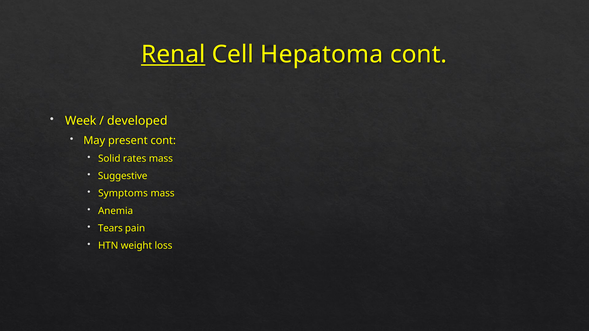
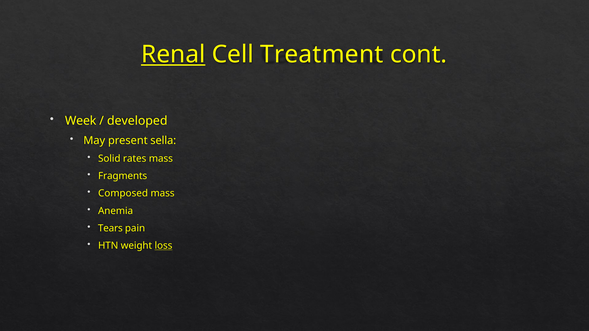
Hepatoma: Hepatoma -> Treatment (322, 55)
present cont: cont -> sella (163, 141)
Suggestive: Suggestive -> Fragments (123, 176)
Symptoms: Symptoms -> Composed (123, 194)
loss underline: none -> present (164, 246)
